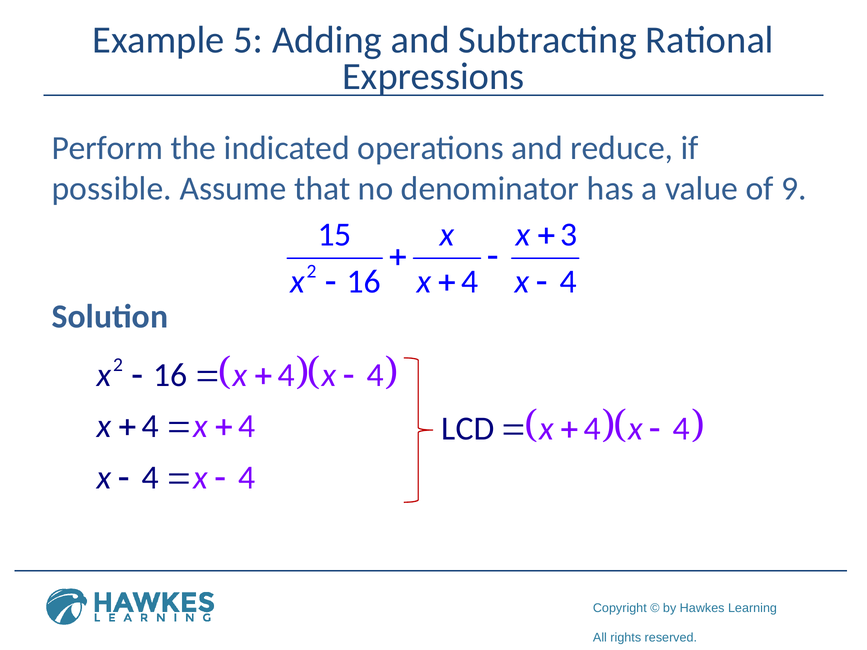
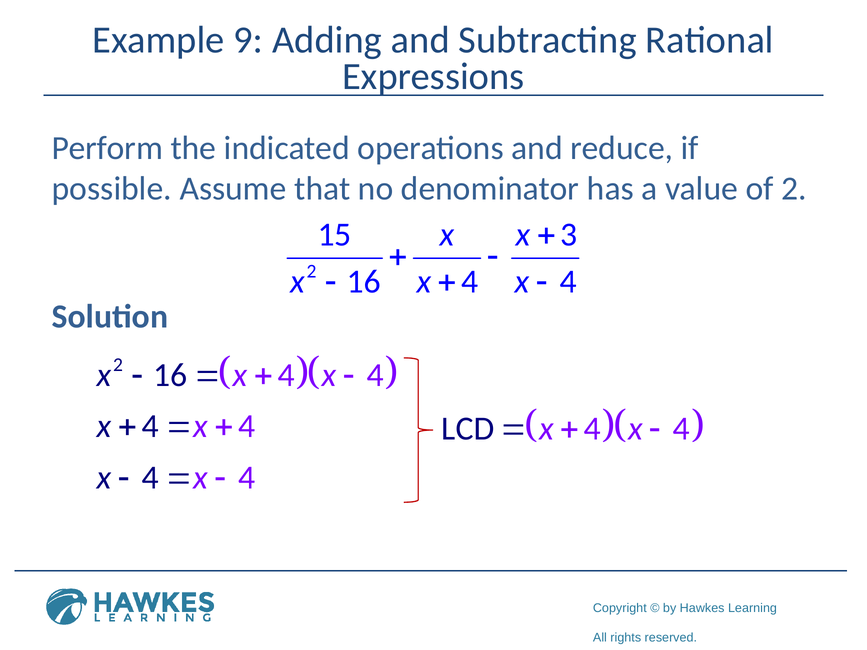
5: 5 -> 9 (248, 40)
of 9: 9 -> 2 (794, 189)
